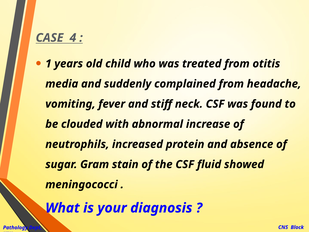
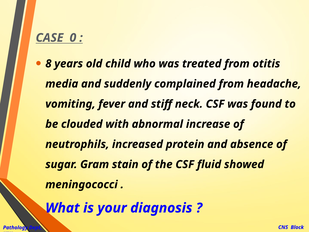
4: 4 -> 0 (73, 38)
1: 1 -> 8 (48, 64)
